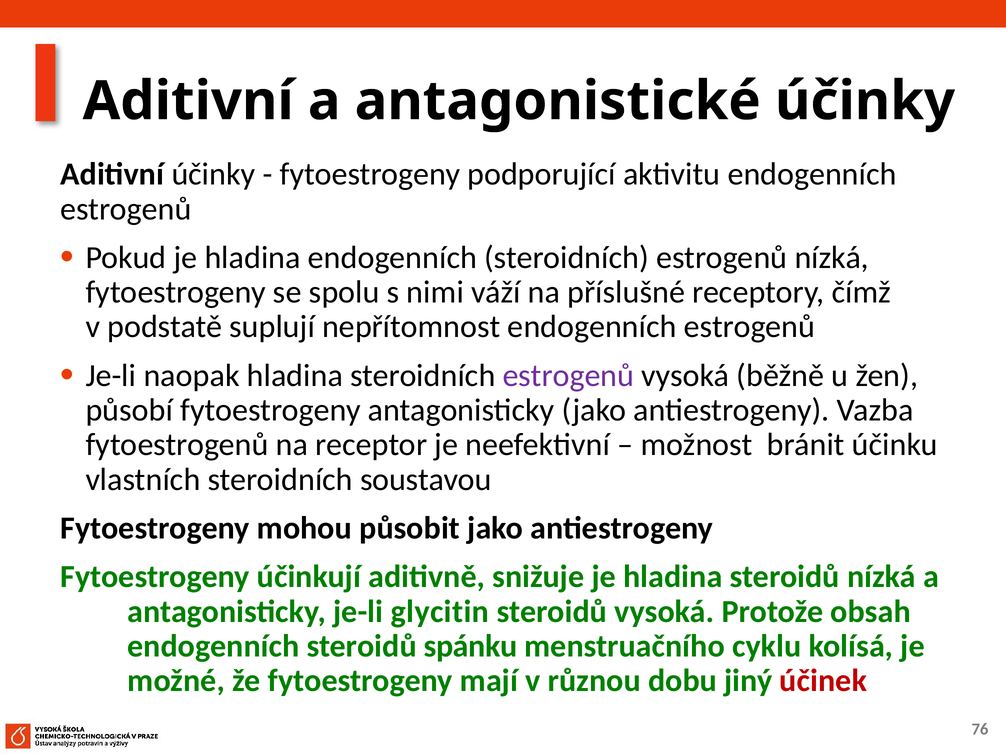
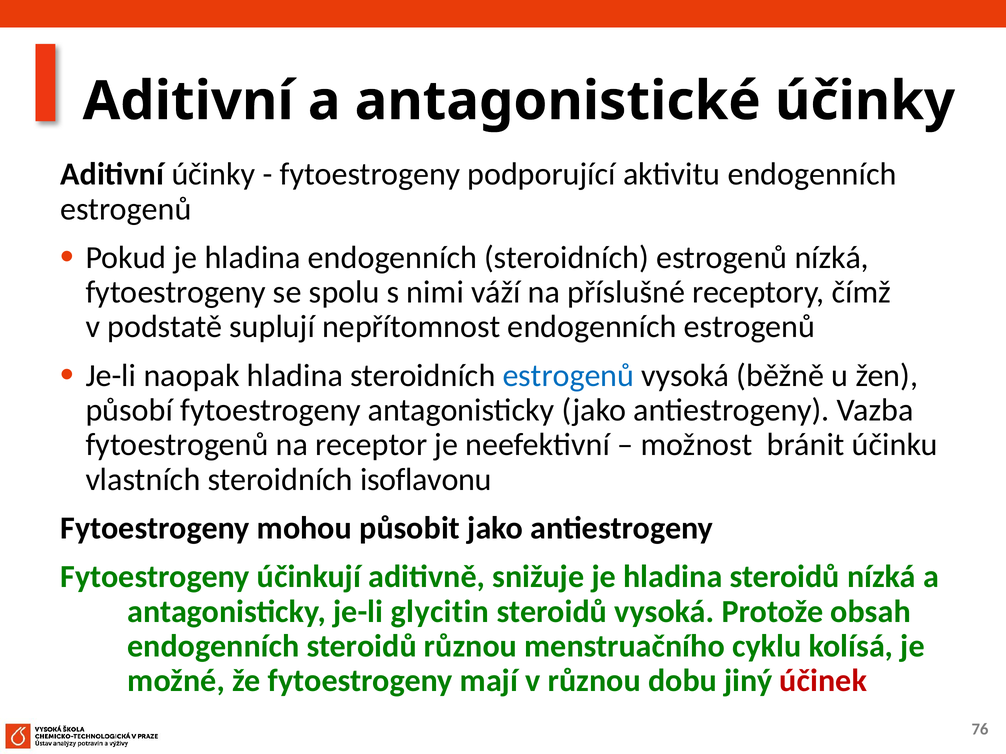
estrogenů colour: purple -> blue (568, 376)
soustavou: soustavou -> isoflavonu (426, 480)
steroidů spánku: spánku -> různou (470, 647)
